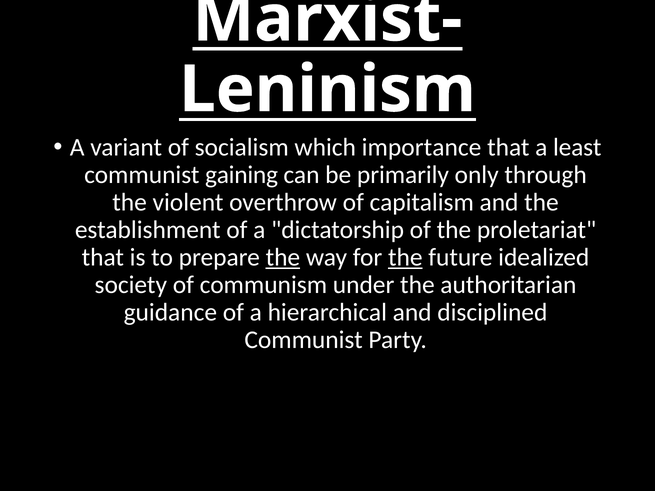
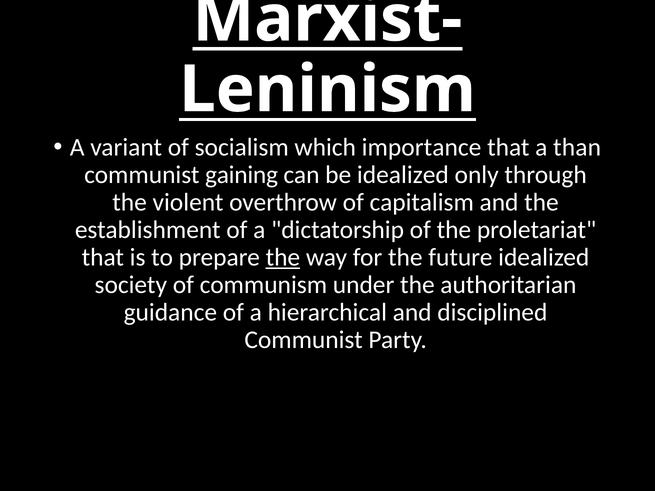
least: least -> than (577, 148)
be primarily: primarily -> idealized (403, 175)
the underline: present -> none (405, 257)
